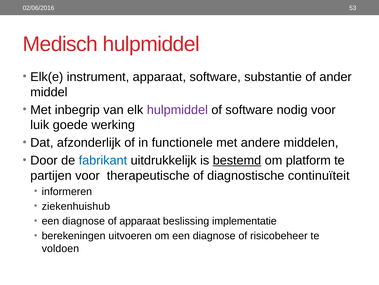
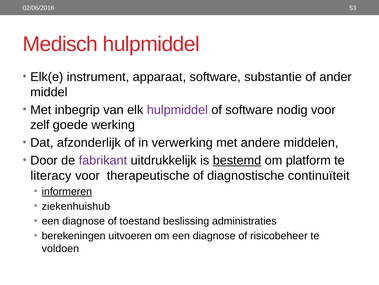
luik: luik -> zelf (40, 125)
functionele: functionele -> verwerking (182, 142)
fabrikant colour: blue -> purple (103, 160)
partijen: partijen -> literacy (51, 175)
informeren underline: none -> present (67, 191)
of apparaat: apparaat -> toestand (140, 221)
implementatie: implementatie -> administraties (244, 221)
